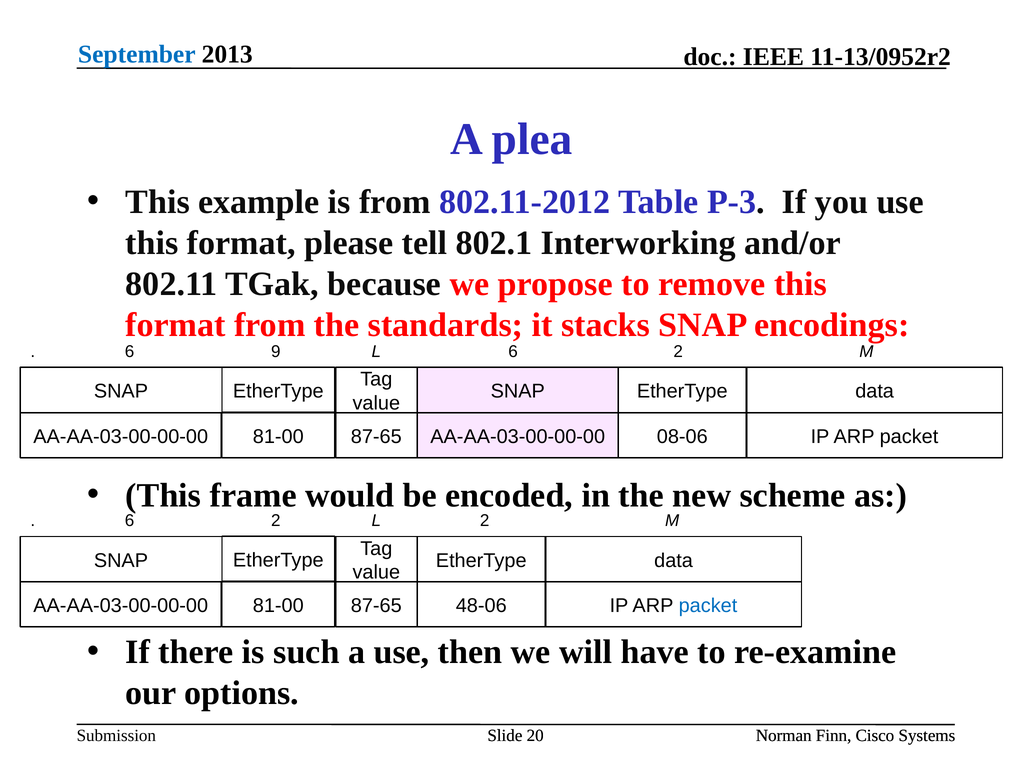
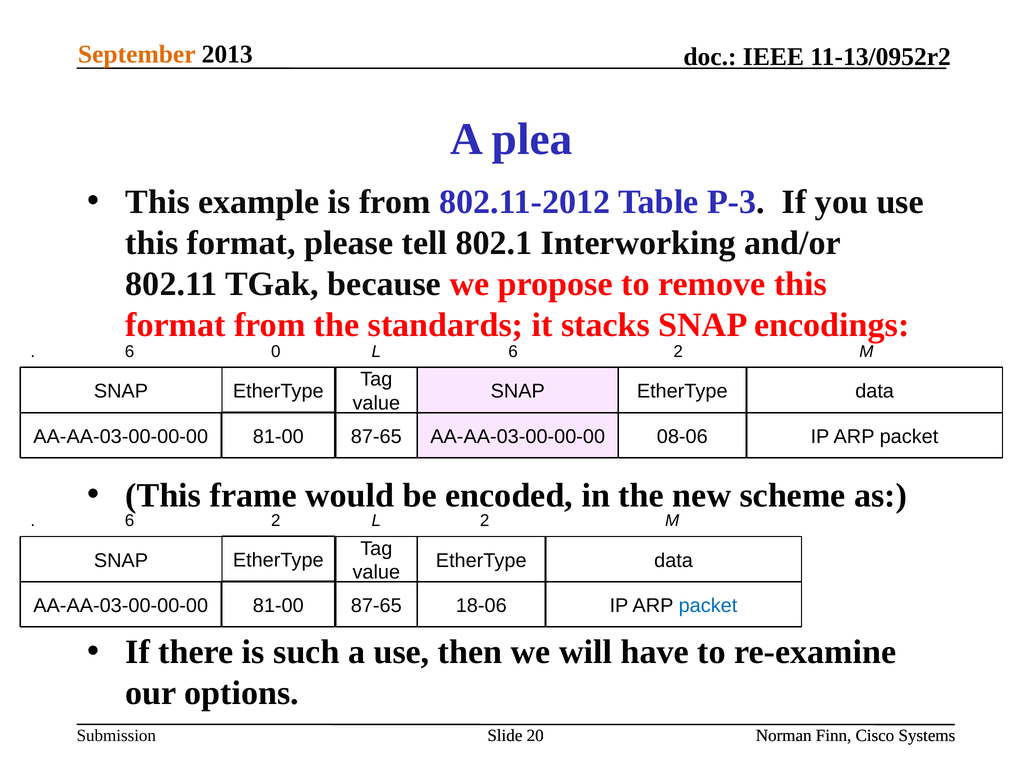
September colour: blue -> orange (137, 54)
9: 9 -> 0 (276, 352)
48-06: 48-06 -> 18-06 (481, 606)
